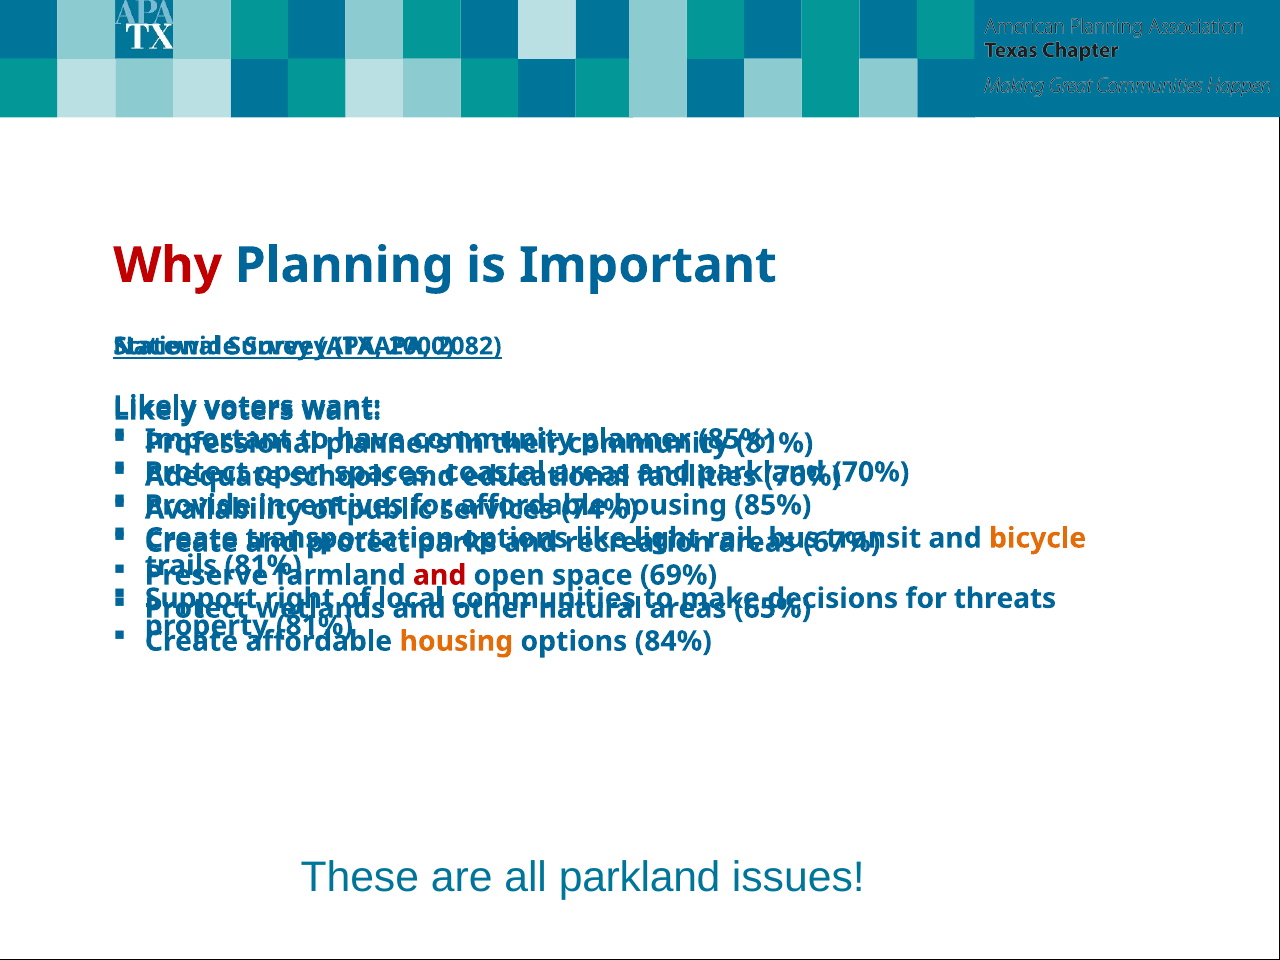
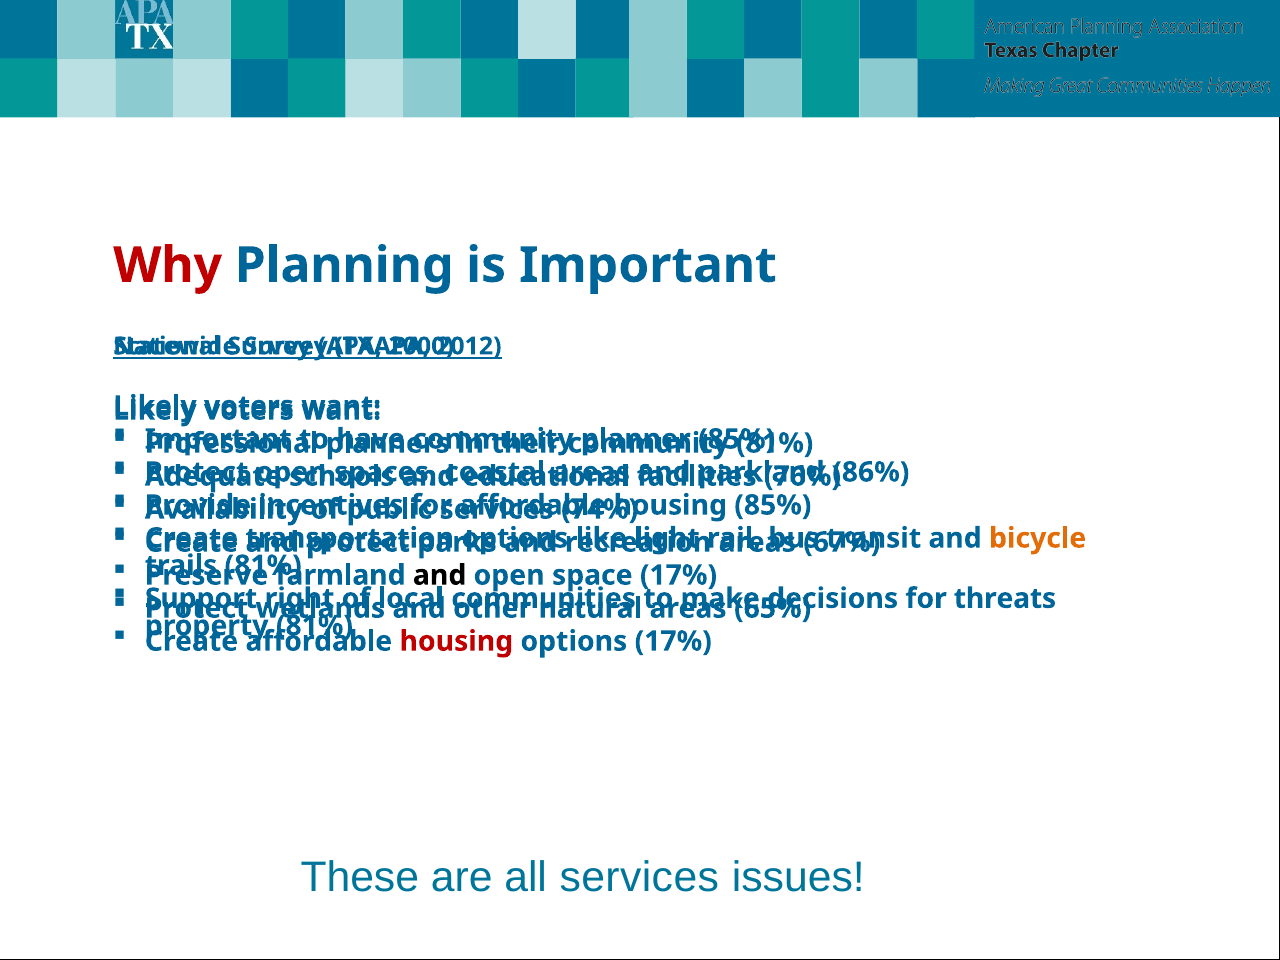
2082: 2082 -> 2012 (469, 346)
70%: 70% -> 86% (871, 472)
and colour: red -> black (440, 575)
space 69%: 69% -> 17% (678, 575)
housing colour: orange -> red (456, 641)
options 84%: 84% -> 17% (673, 641)
all parkland: parkland -> services (639, 878)
